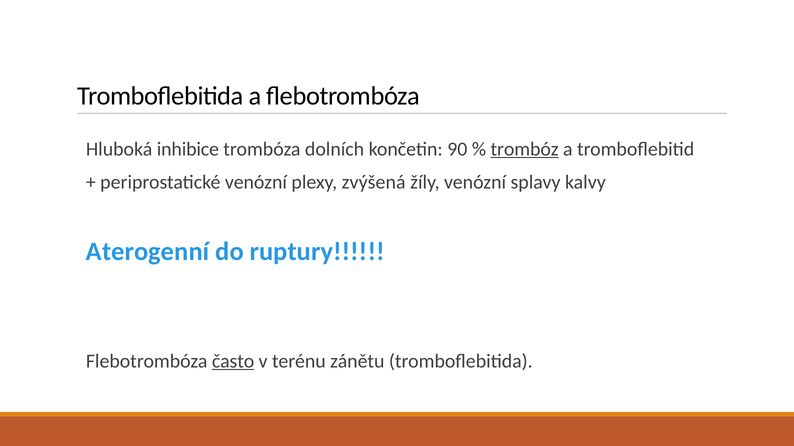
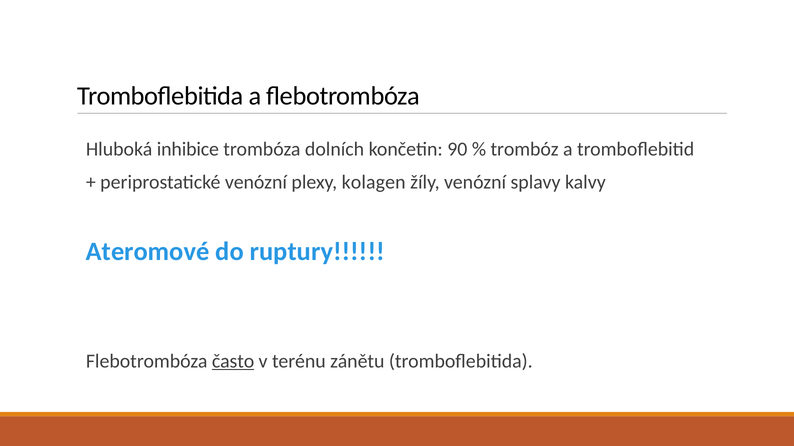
trombóz underline: present -> none (525, 149)
zvýšená: zvýšená -> kolagen (374, 182)
Aterogenní: Aterogenní -> Ateromové (148, 252)
